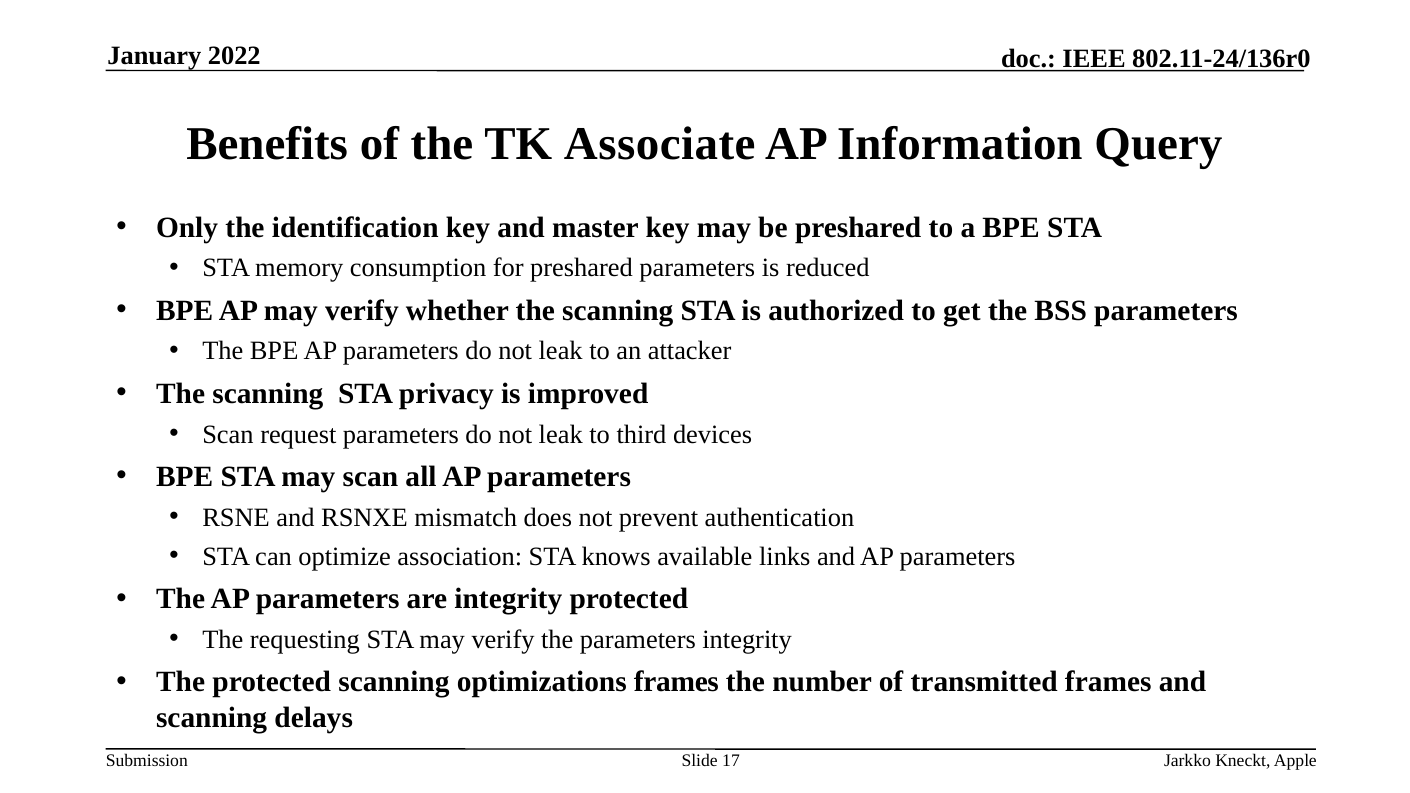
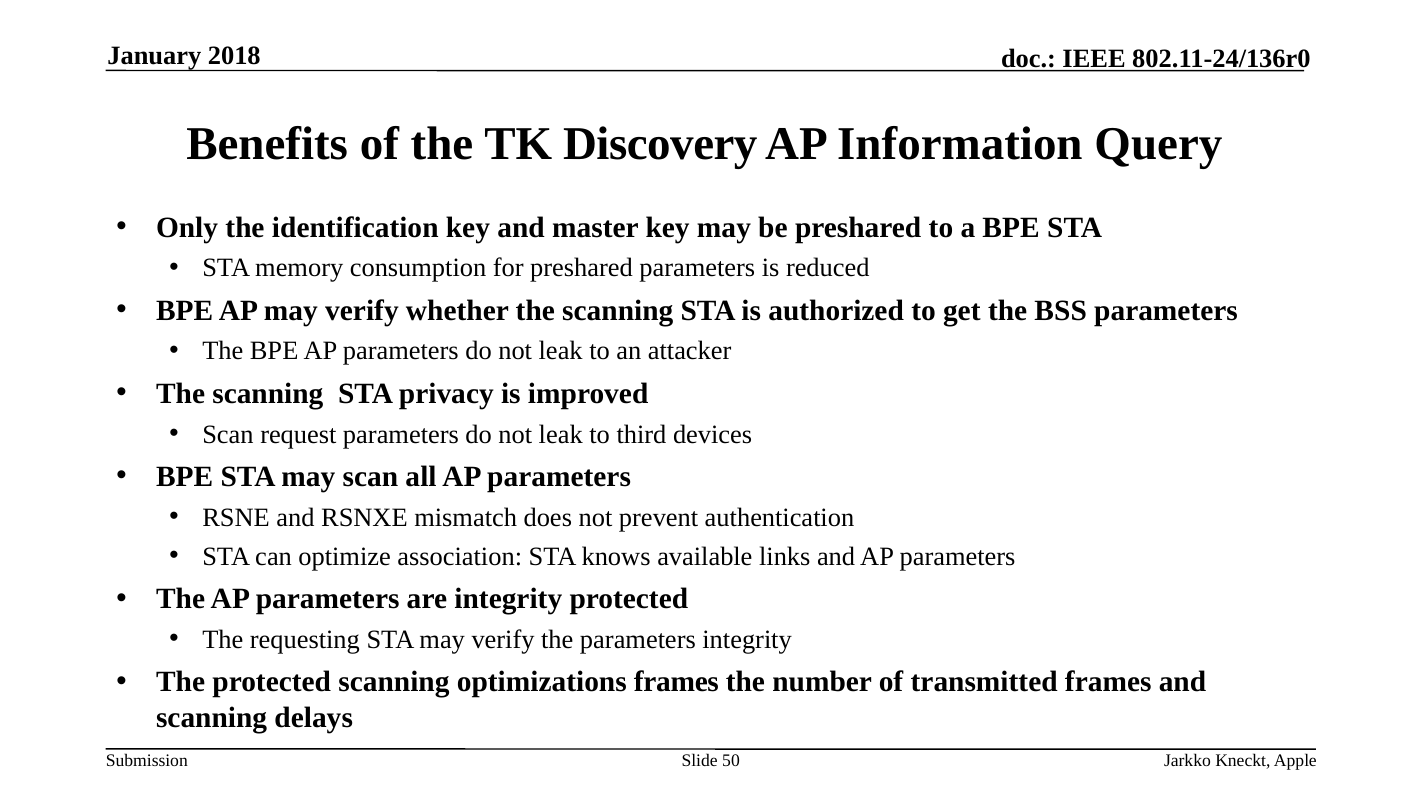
2022: 2022 -> 2018 (234, 56)
Associate: Associate -> Discovery (660, 144)
17: 17 -> 50 (731, 761)
